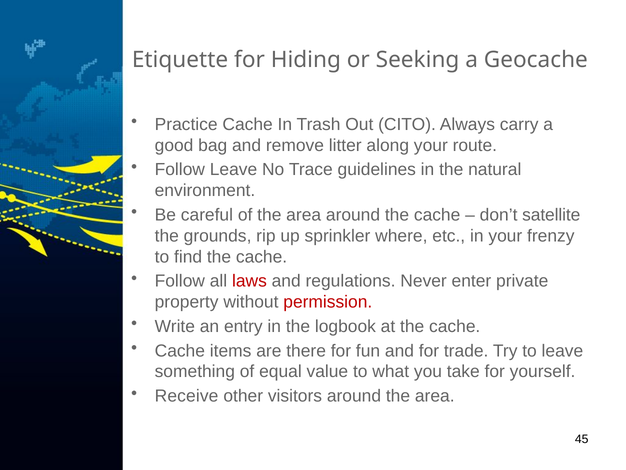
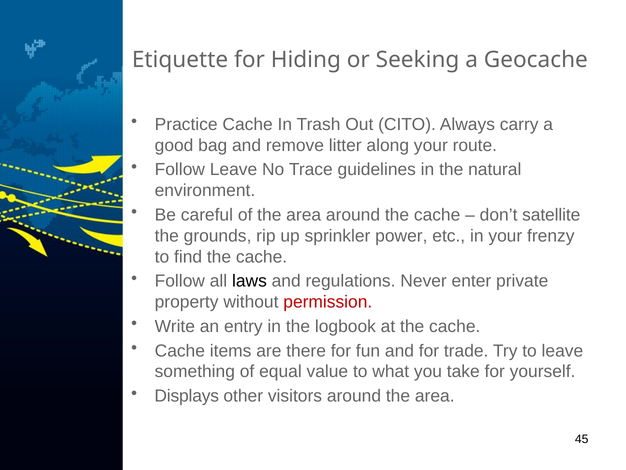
where: where -> power (401, 236)
laws colour: red -> black (249, 281)
Receive: Receive -> Displays (187, 396)
